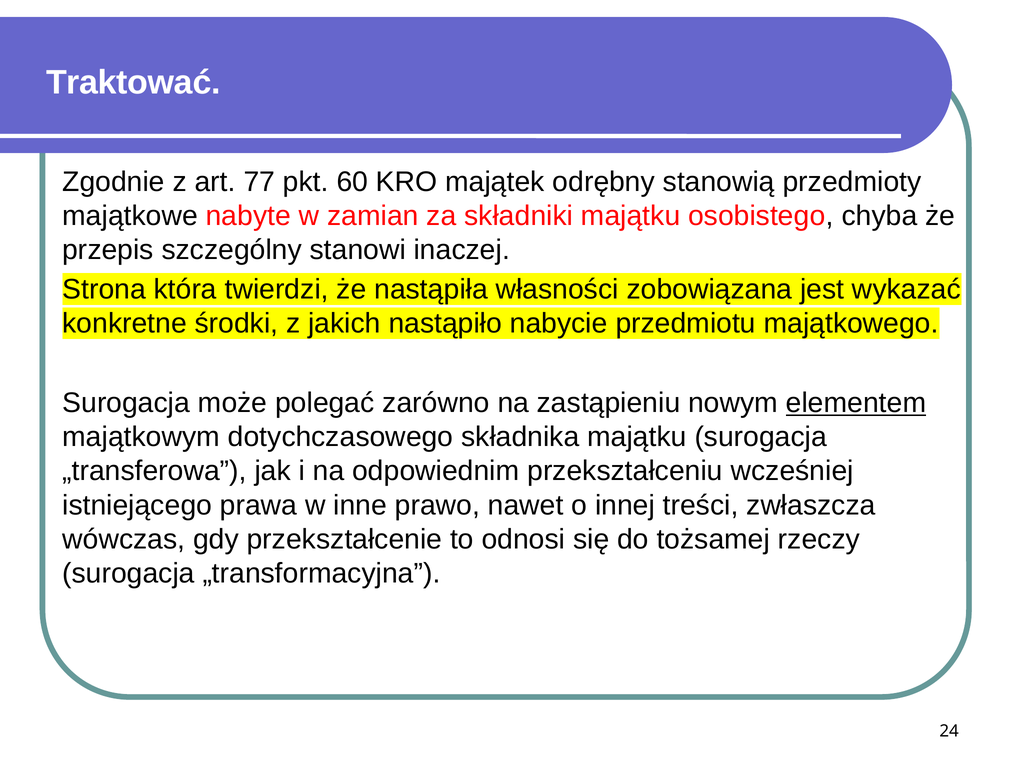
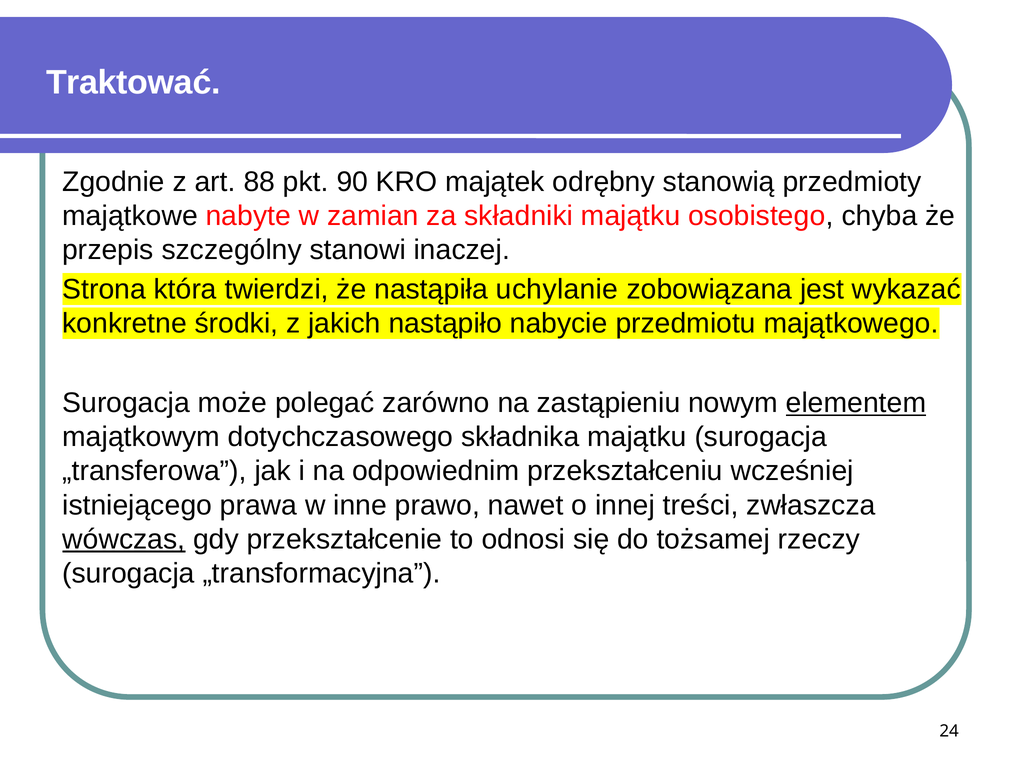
77: 77 -> 88 (259, 182)
60: 60 -> 90 (352, 182)
własności: własności -> uchylanie (557, 290)
wówczas underline: none -> present (124, 539)
